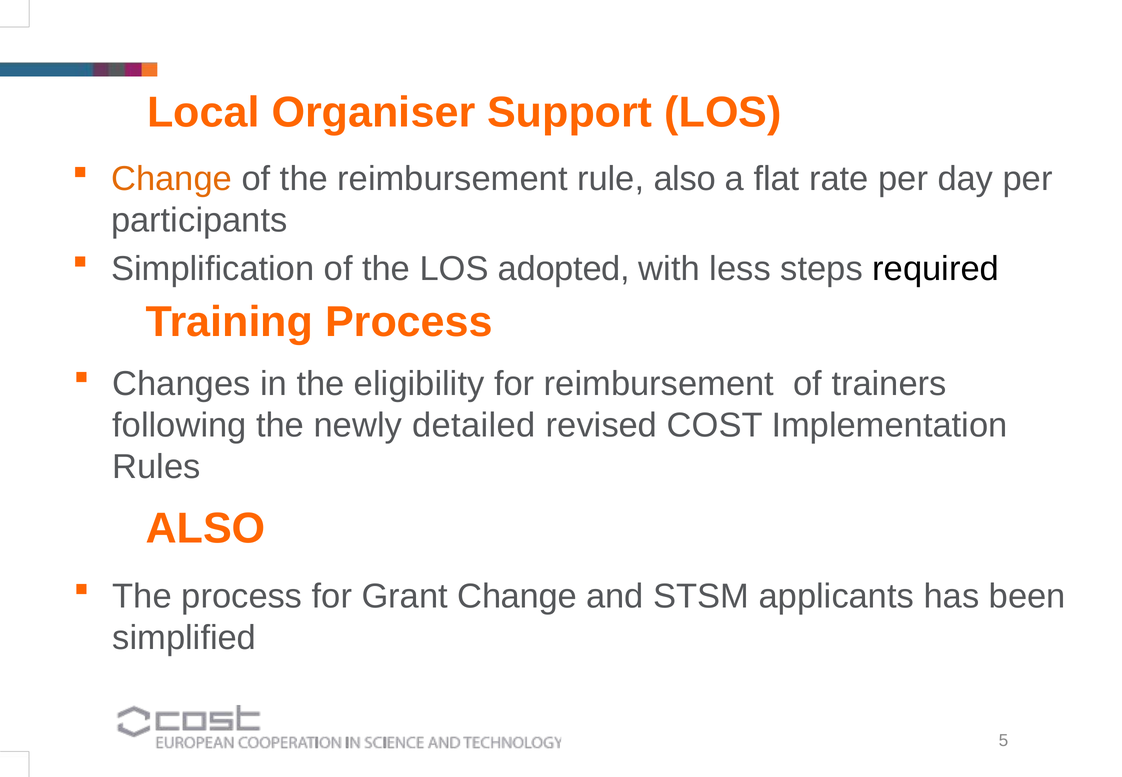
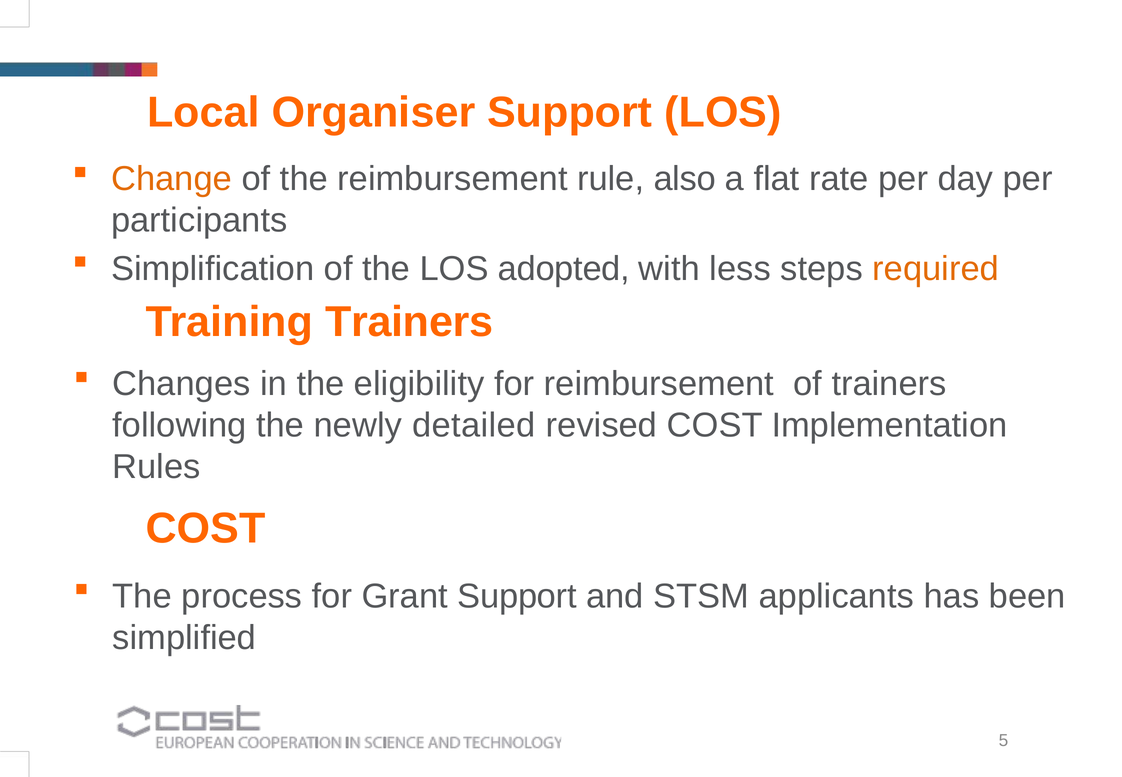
required colour: black -> orange (936, 269)
Training Process: Process -> Trainers (409, 322)
ALSO: ALSO -> COST (206, 528)
Grant Change: Change -> Support (517, 596)
